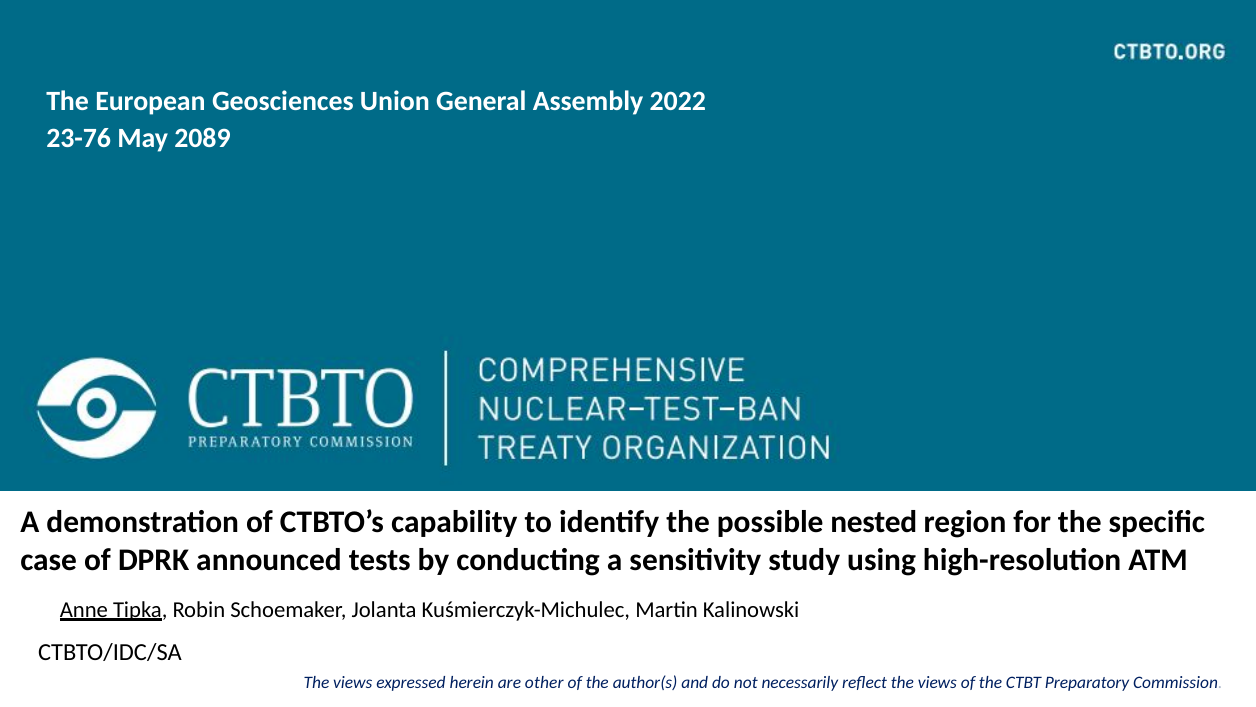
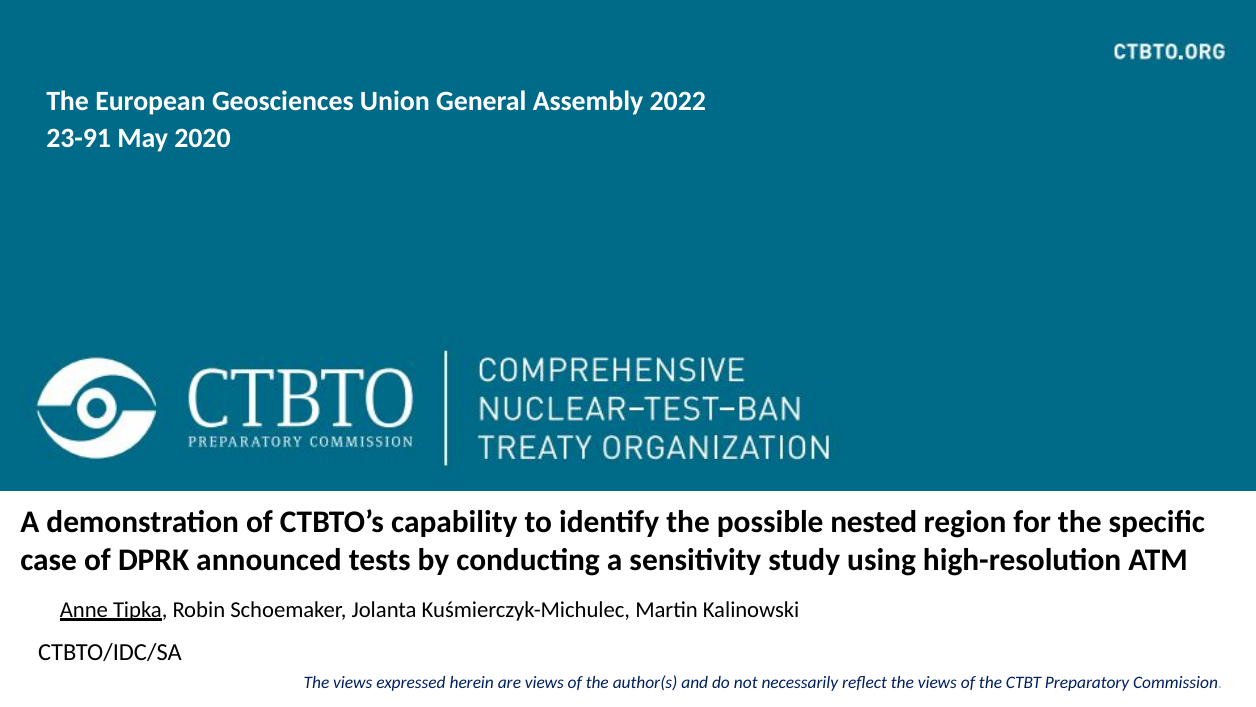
23-76: 23-76 -> 23-91 (79, 138)
2089: 2089 -> 2020 (202, 138)
are other: other -> views (544, 682)
